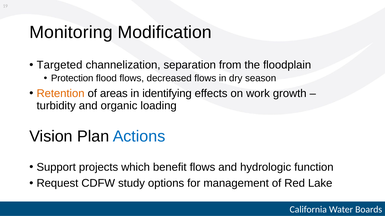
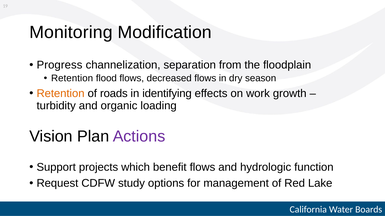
Targeted: Targeted -> Progress (60, 65)
Protection: Protection -> Retention (72, 78)
areas: areas -> roads (114, 94)
Actions colour: blue -> purple (139, 137)
